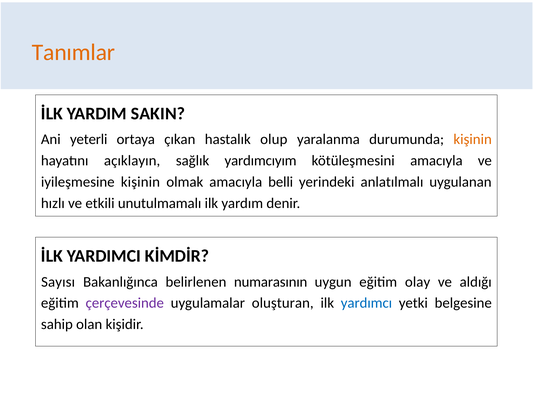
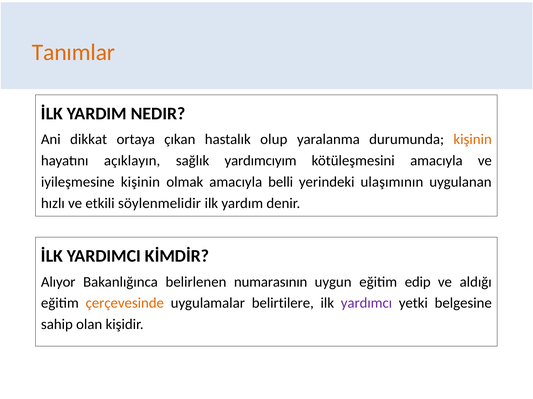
SAKIN: SAKIN -> NEDIR (158, 114)
yeterli: yeterli -> dikkat (89, 140)
anlatılmalı: anlatılmalı -> ulaşımının (392, 182)
unutulmamalı: unutulmamalı -> söylenmelidir (160, 204)
Sayısı: Sayısı -> Alıyor (58, 282)
olay: olay -> edip (418, 282)
çerçevesinde colour: purple -> orange (125, 304)
oluşturan: oluşturan -> belirtilere (283, 304)
yardımcı colour: blue -> purple (366, 304)
